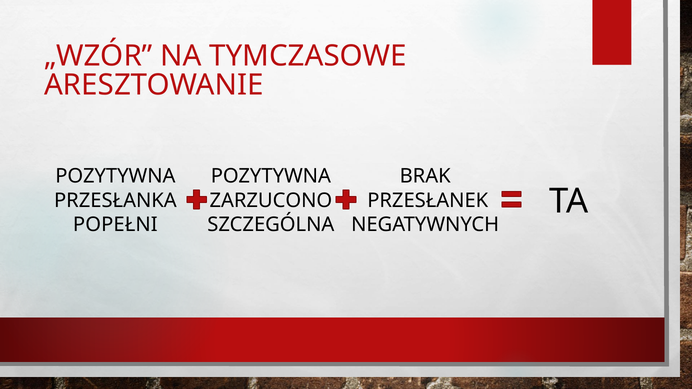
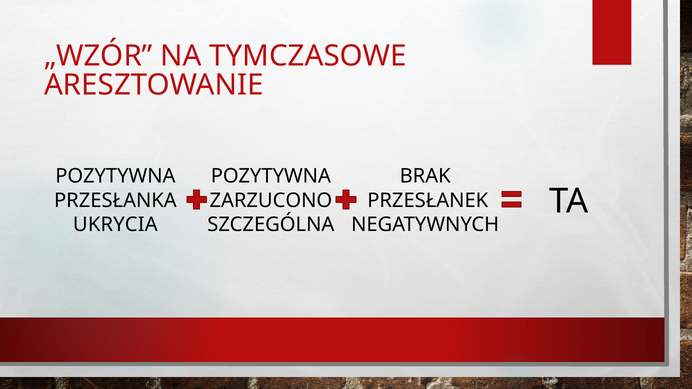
POPEŁNI: POPEŁNI -> UKRYCIA (115, 225)
